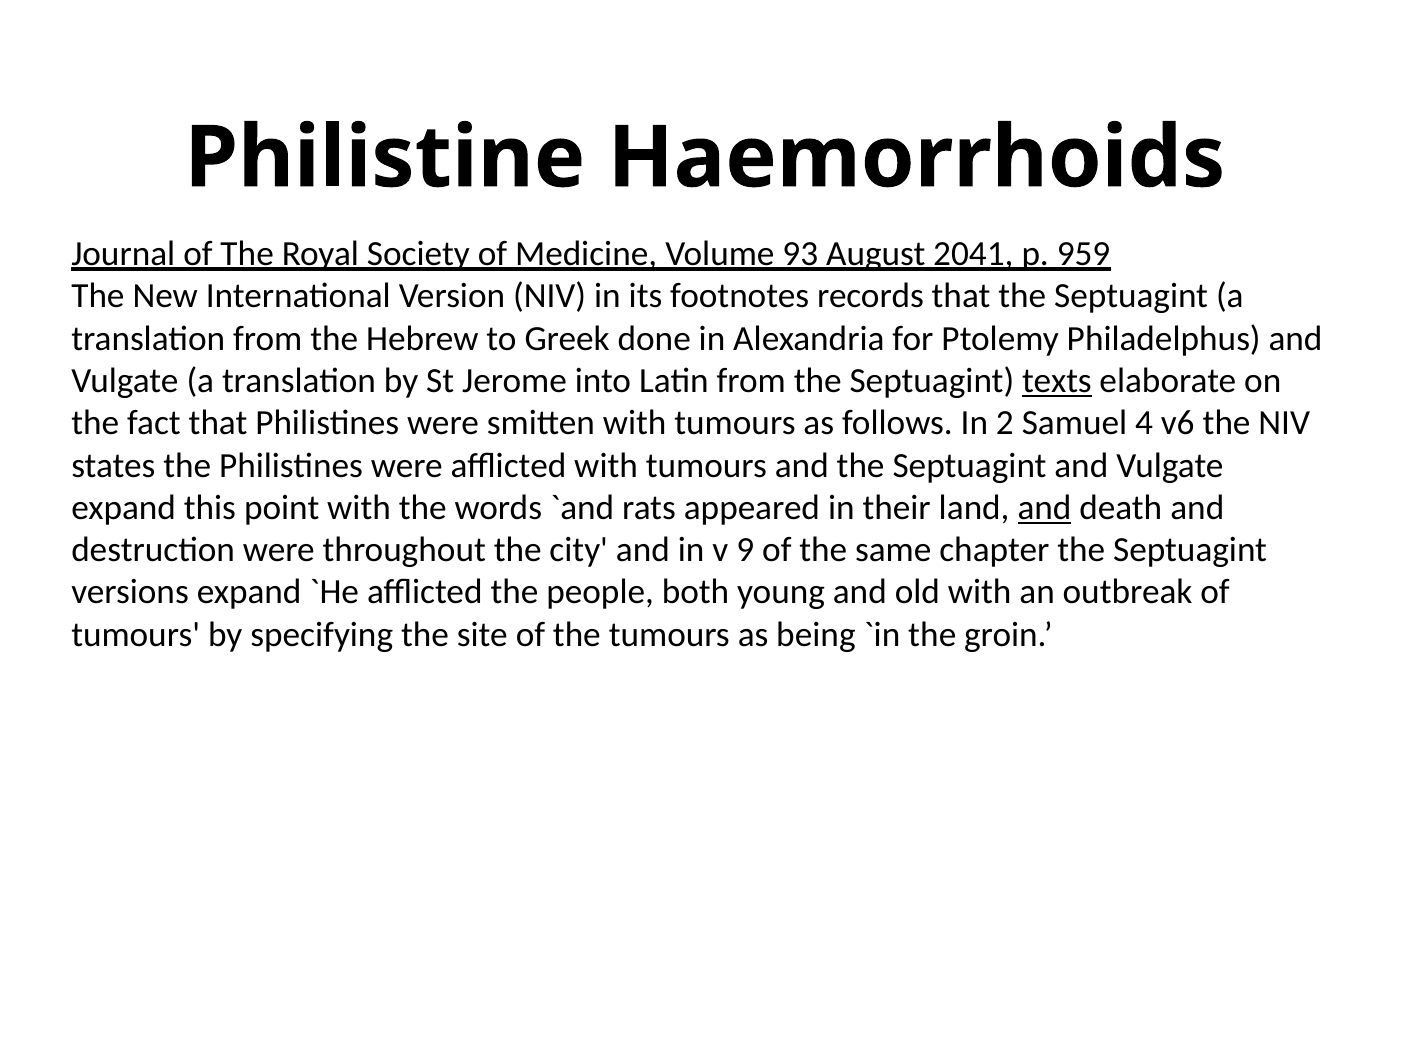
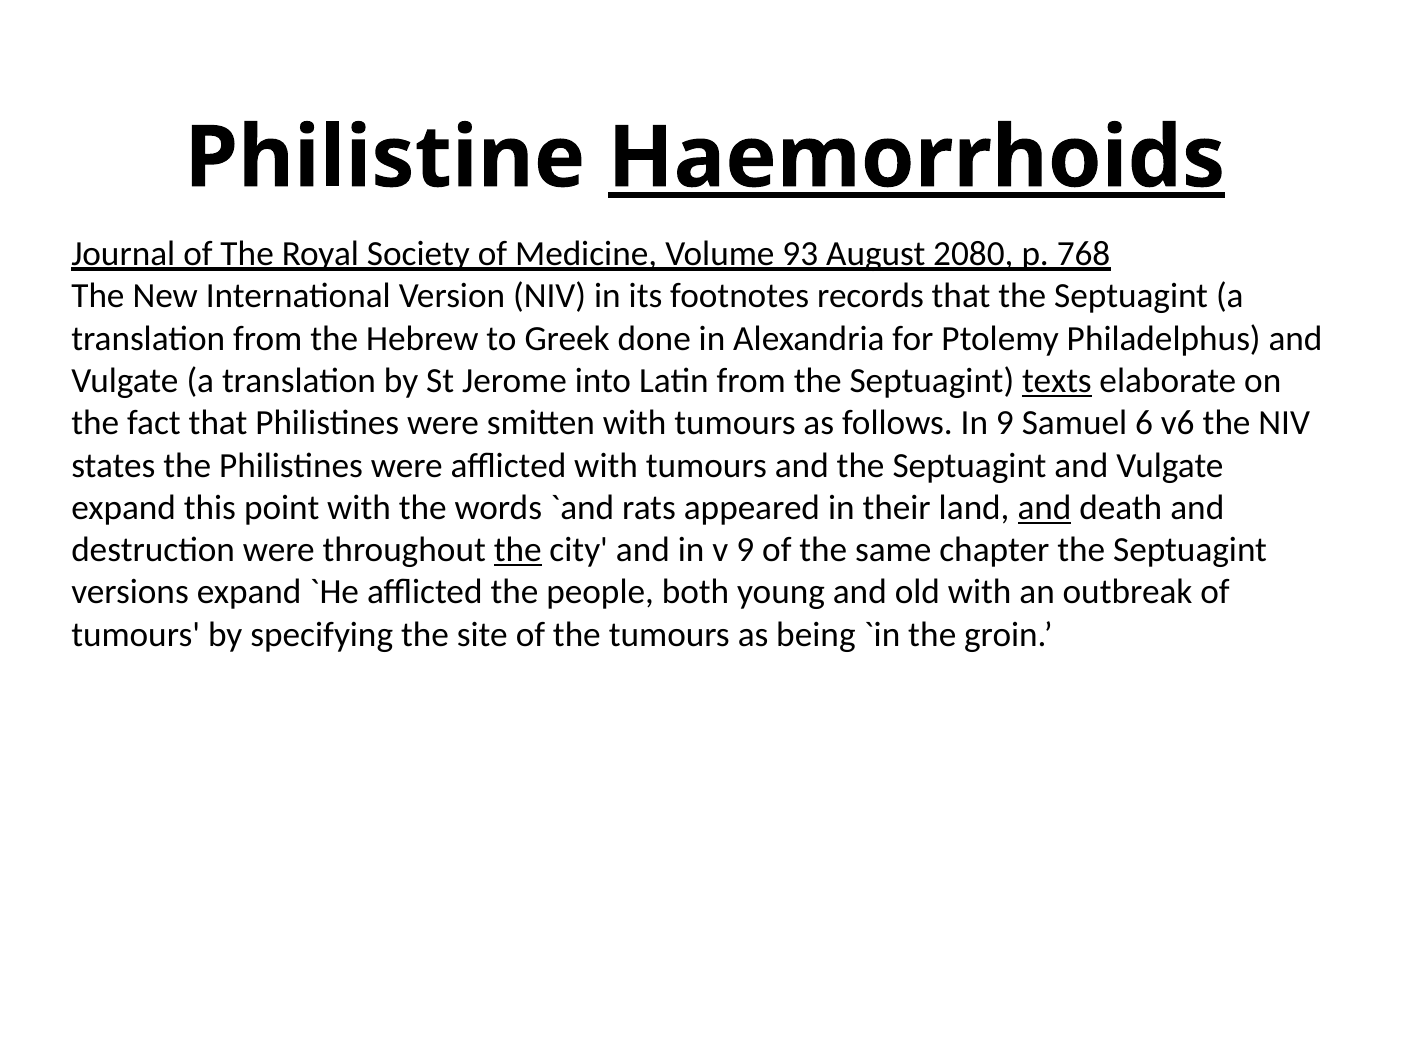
Haemorrhoids underline: none -> present (916, 158)
2041: 2041 -> 2080 (973, 254)
959: 959 -> 768 (1084, 254)
In 2: 2 -> 9 (1005, 423)
4: 4 -> 6 (1144, 423)
the underline: none -> present (518, 550)
